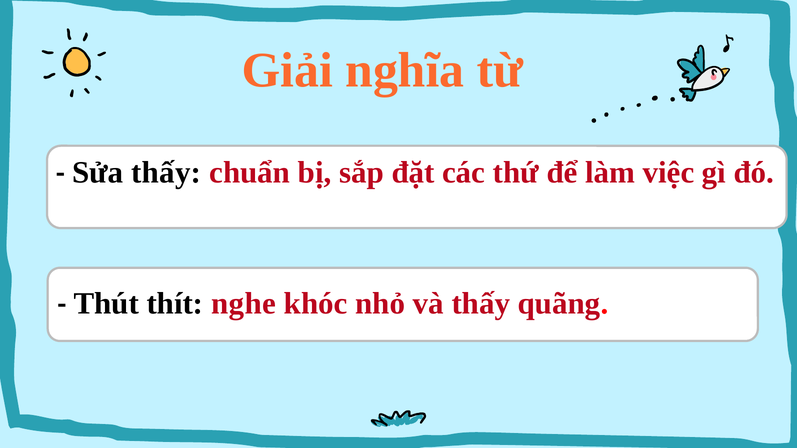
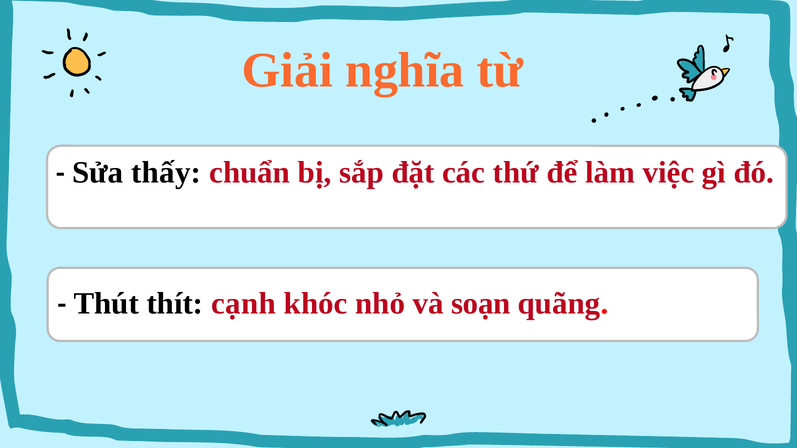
nghe: nghe -> cạnh (244, 304)
và thấy: thấy -> soạn (481, 304)
